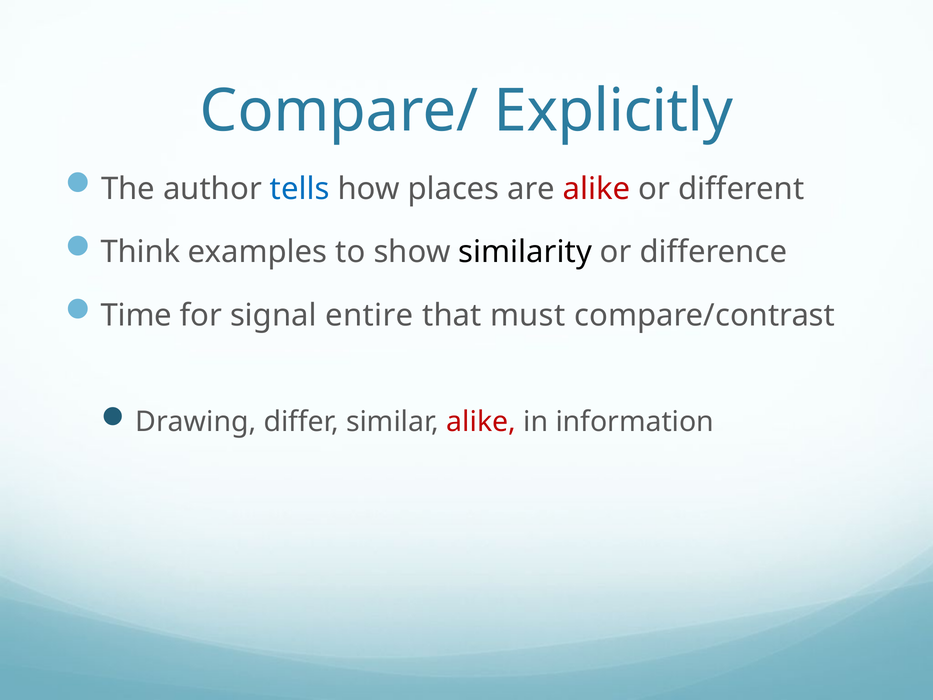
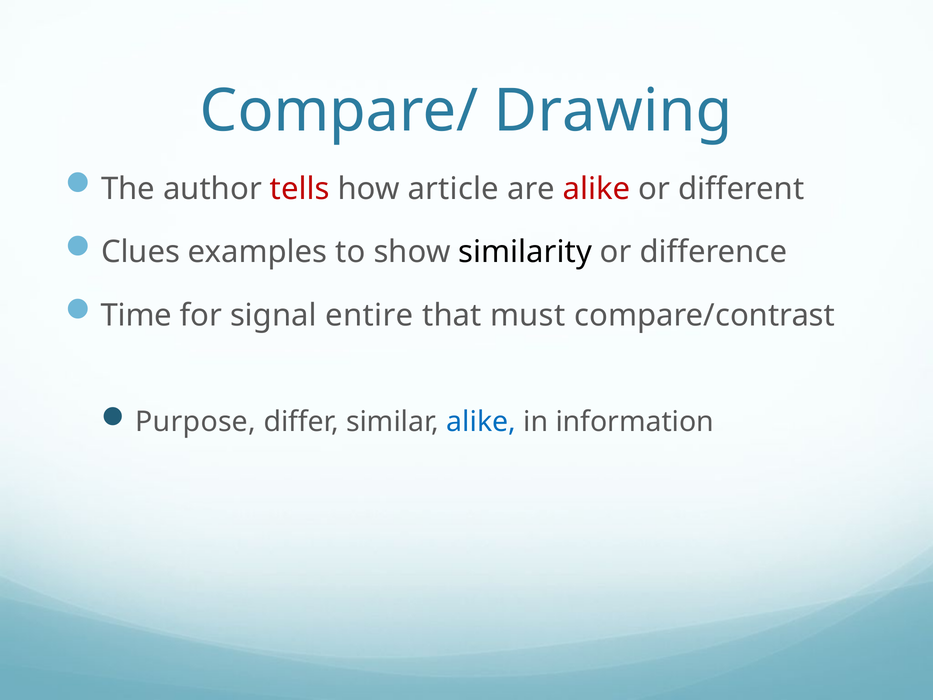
Explicitly: Explicitly -> Drawing (613, 111)
tells colour: blue -> red (300, 189)
places: places -> article (453, 189)
Think: Think -> Clues (140, 252)
Drawing: Drawing -> Purpose (196, 422)
alike colour: red -> blue (481, 422)
